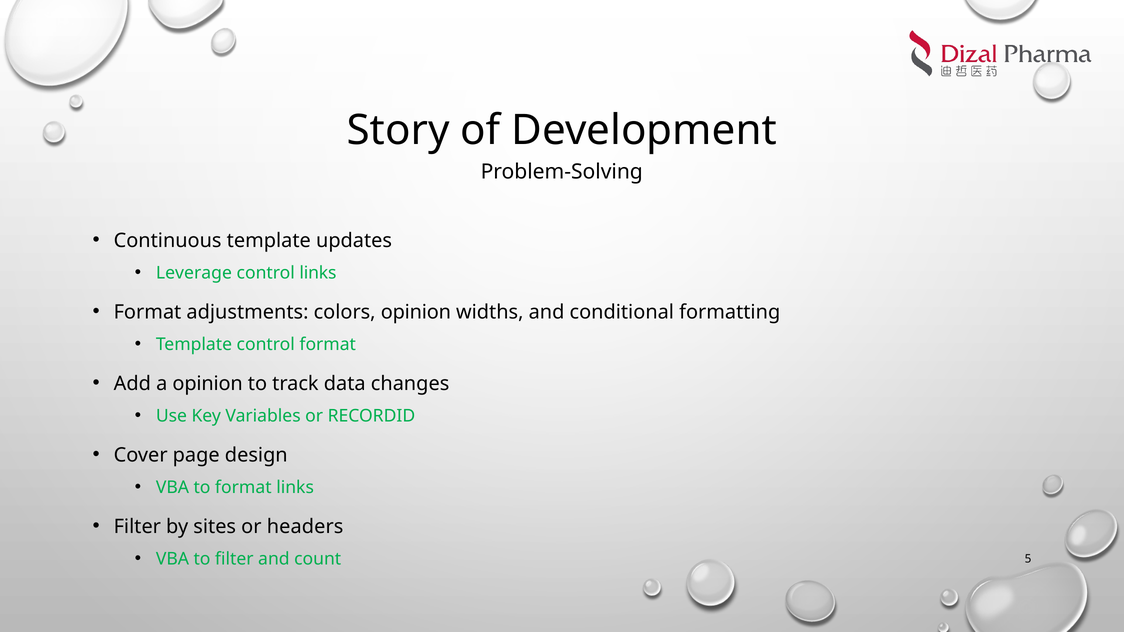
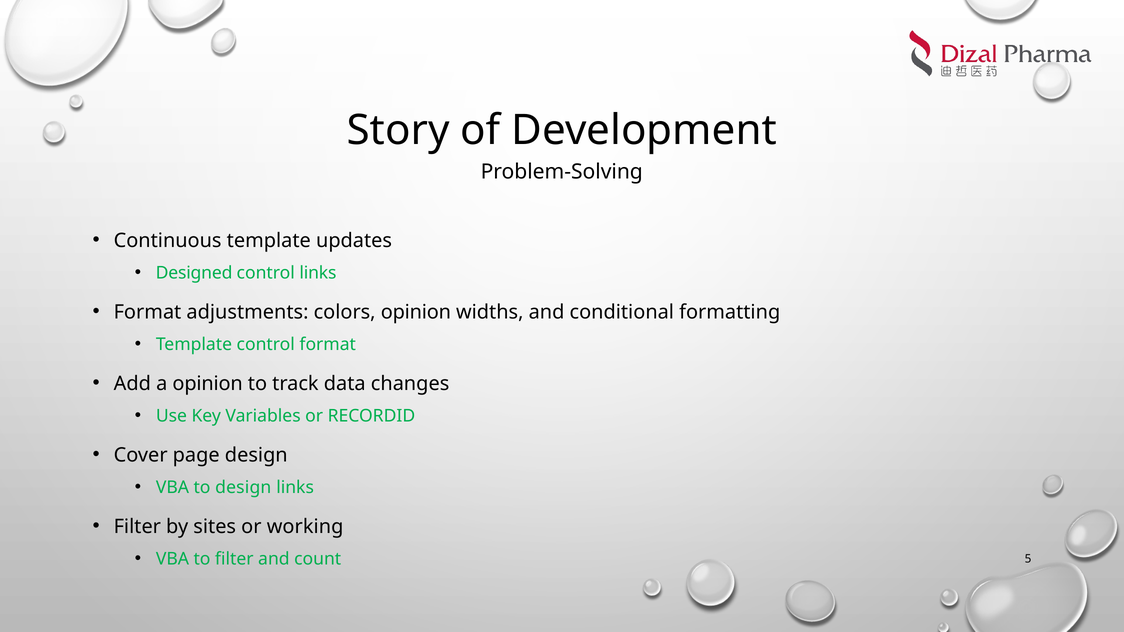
Leverage: Leverage -> Designed (194, 273)
to format: format -> design (243, 487)
headers: headers -> working (305, 527)
